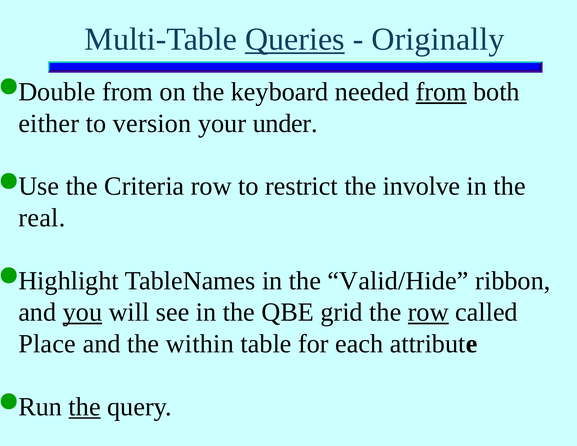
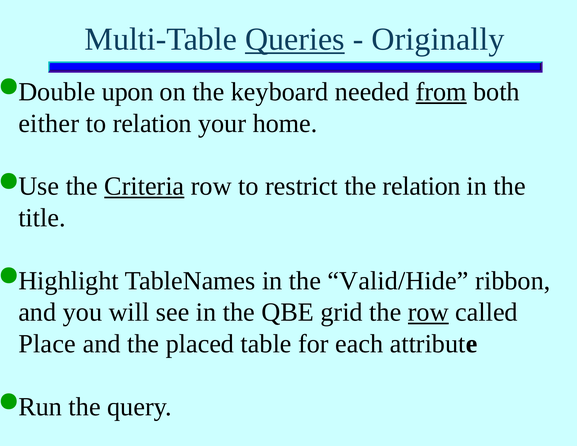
from: from -> upon (128, 92)
to version: version -> relation (152, 123)
under: under -> home (285, 123)
Criteria underline: none -> present (144, 186)
the involve: involve -> relation (422, 186)
real: real -> title (42, 218)
you underline: present -> none (82, 312)
within: within -> placed (200, 344)
the underline: present -> none (85, 407)
